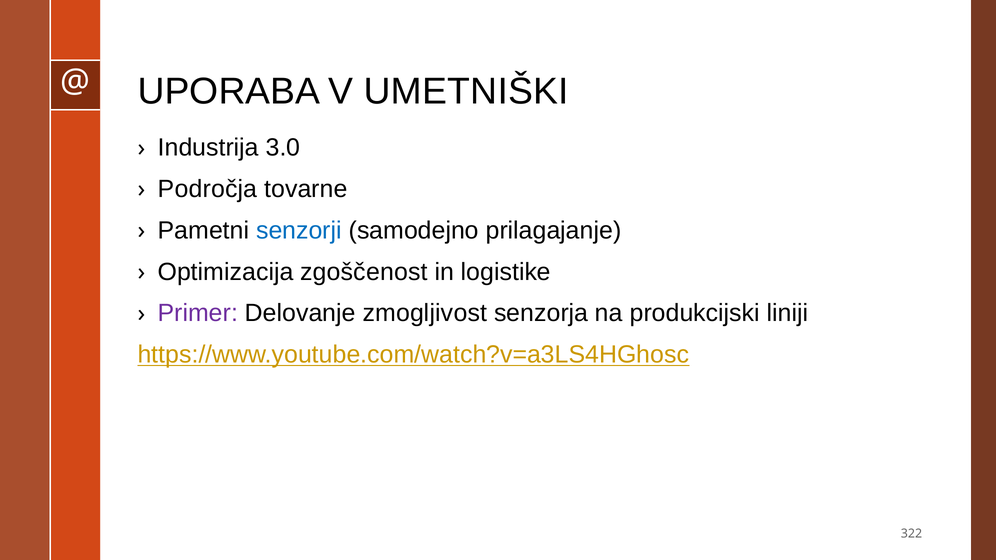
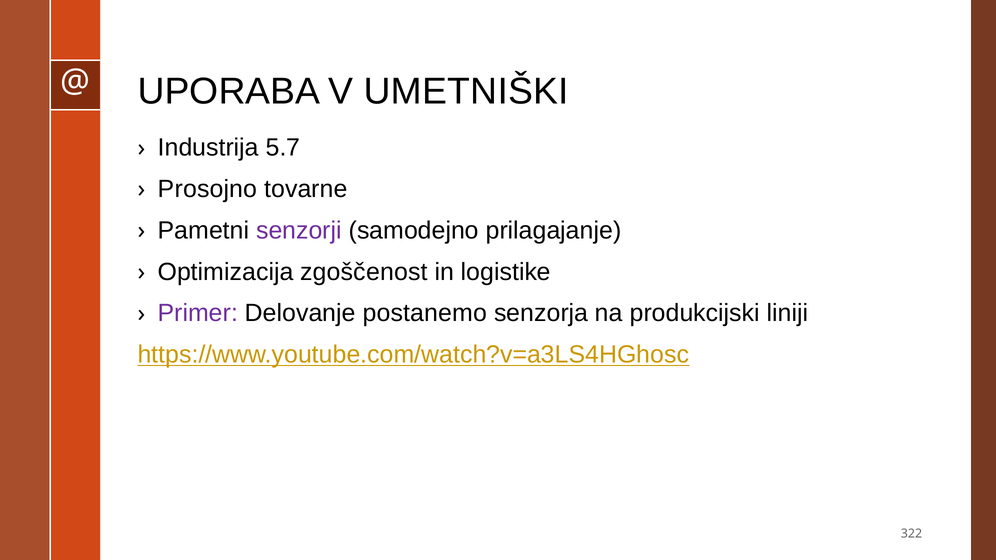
3.0: 3.0 -> 5.7 (283, 148)
Področja: Področja -> Prosojno (208, 189)
senzorji colour: blue -> purple (299, 231)
zmogljivost: zmogljivost -> postanemo (425, 313)
